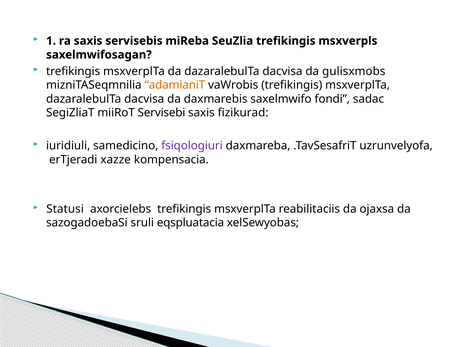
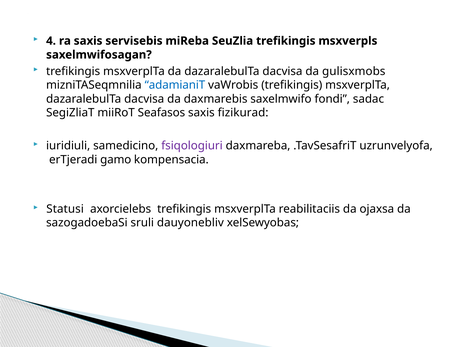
1: 1 -> 4 (51, 41)
adamianiT colour: orange -> blue (175, 85)
Servisebi: Servisebi -> Seafasos (161, 113)
xazze: xazze -> gamo (116, 159)
eqspluatacia: eqspluatacia -> dauyonebliv (190, 223)
